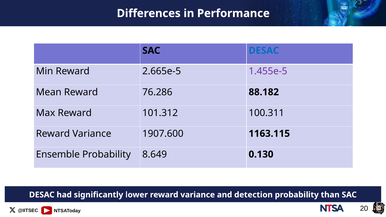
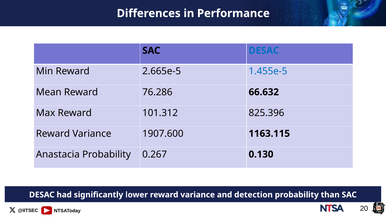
1.455e-5 colour: purple -> blue (268, 71)
88.182: 88.182 -> 66.632 (264, 92)
100.311: 100.311 -> 825.396 (266, 113)
Ensemble: Ensemble -> Anastacia (58, 154)
8.649: 8.649 -> 0.267 (155, 154)
